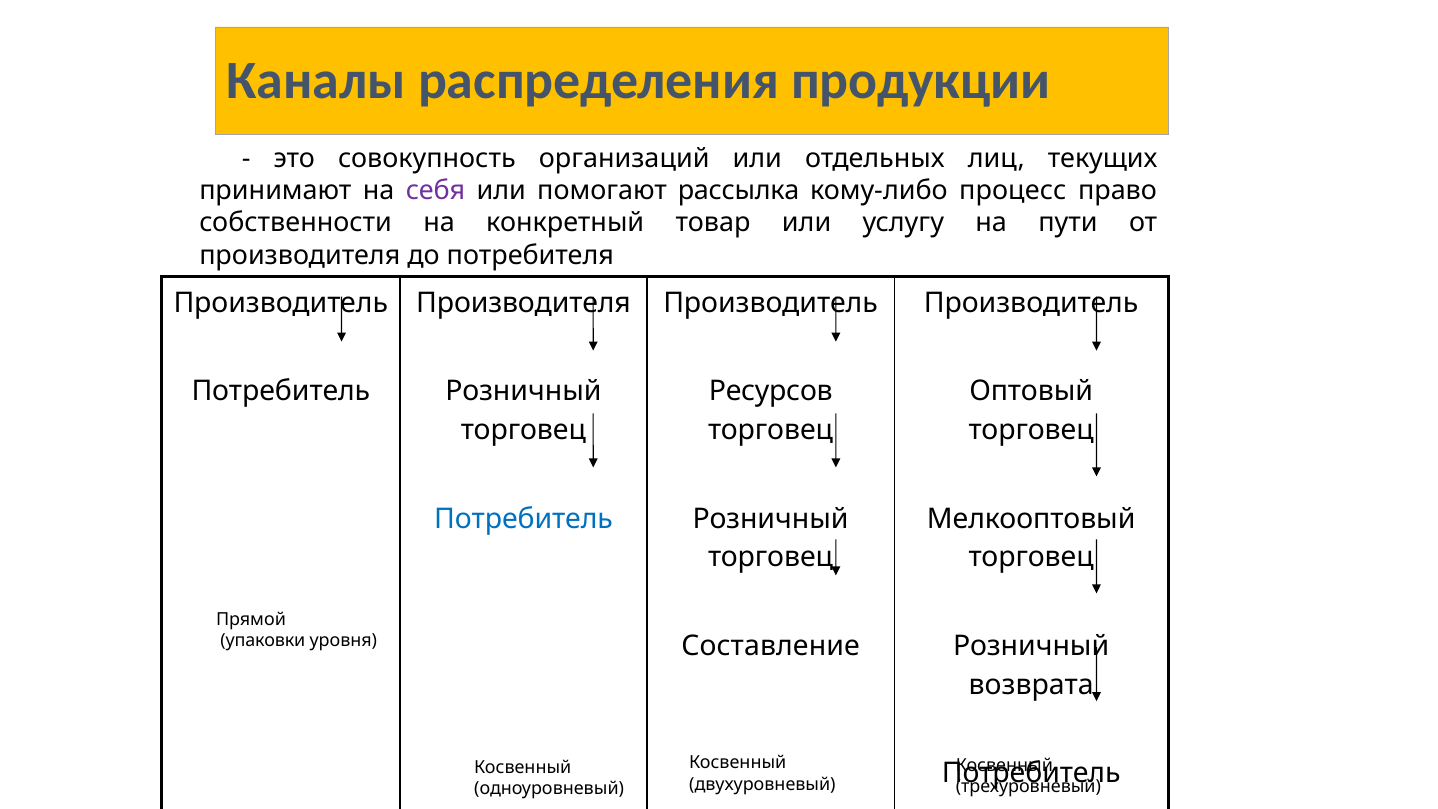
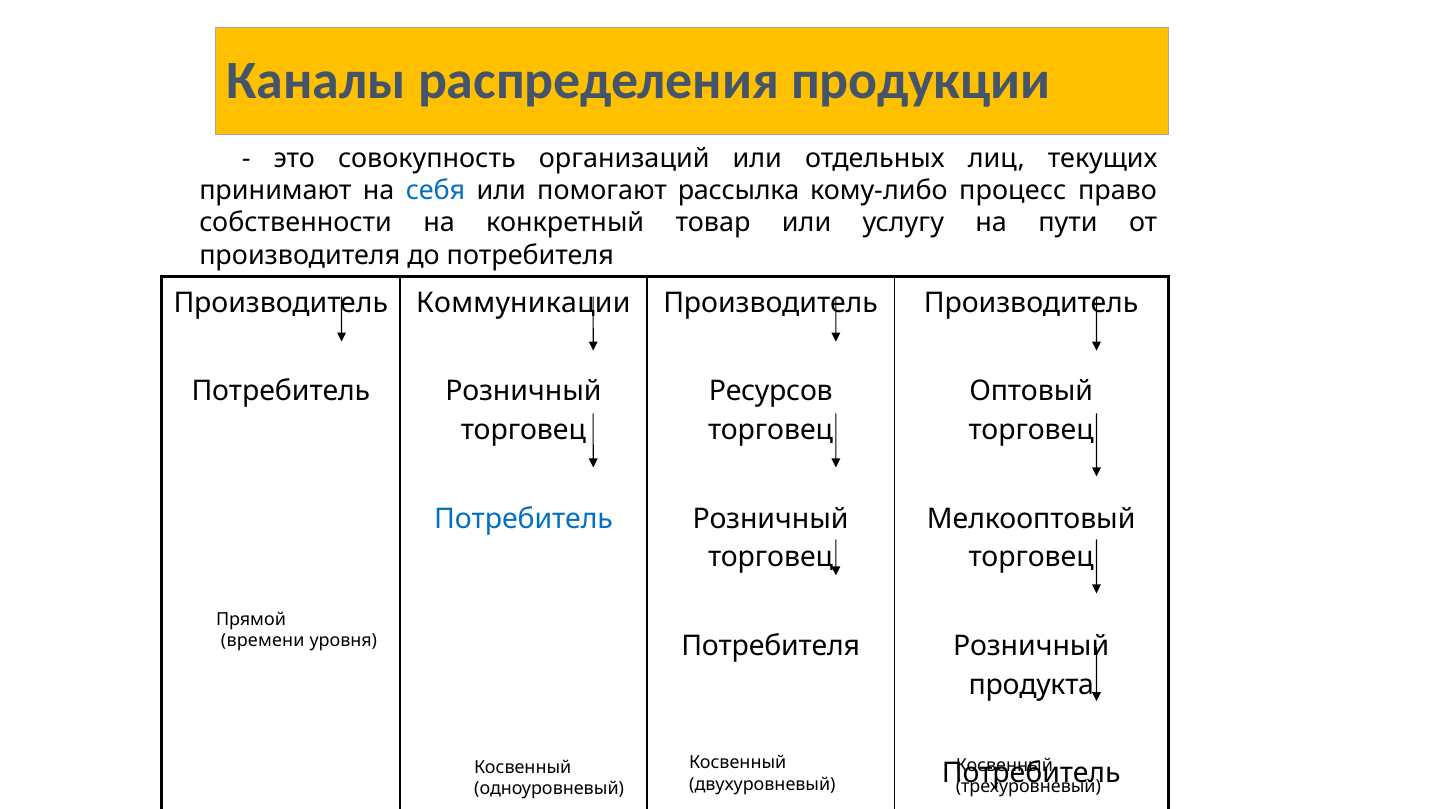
себя colour: purple -> blue (436, 190)
Производителя: Производителя -> Коммуникации (523, 303)
упаковки: упаковки -> времени (263, 641)
Составление: Составление -> Потребителя (771, 646)
возврата: возврата -> продукта (1031, 685)
